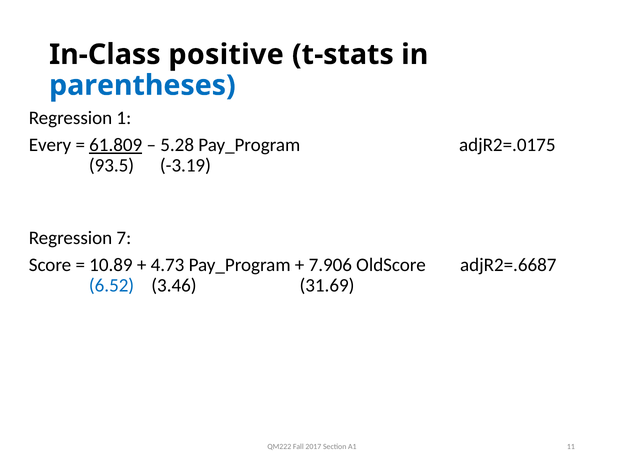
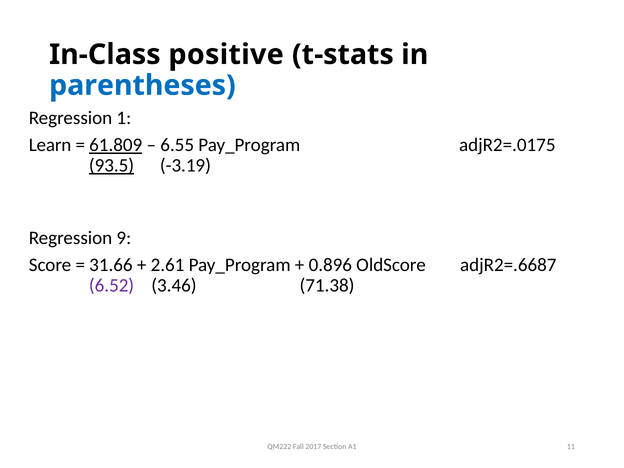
Every: Every -> Learn (50, 145)
5.28: 5.28 -> 6.55 (177, 145)
93.5 underline: none -> present (112, 166)
7: 7 -> 9 (124, 238)
10.89: 10.89 -> 31.66 (111, 265)
4.73: 4.73 -> 2.61 (167, 265)
7.906: 7.906 -> 0.896 (330, 265)
6.52 colour: blue -> purple (112, 286)
31.69: 31.69 -> 71.38 (327, 286)
